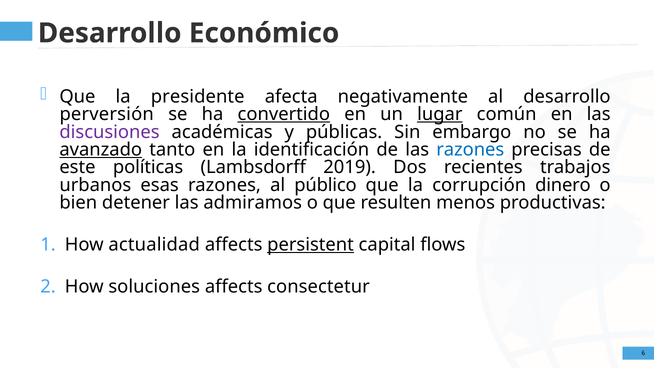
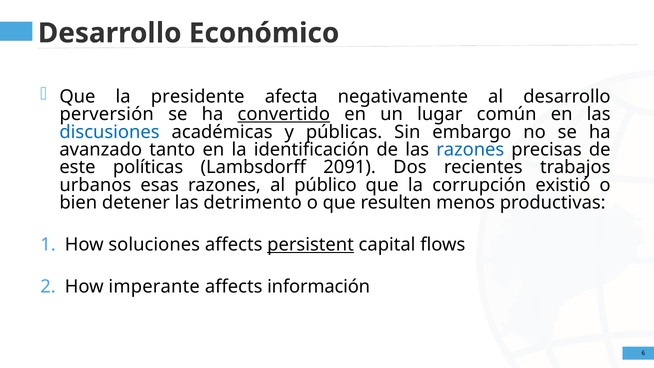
lugar underline: present -> none (440, 114)
discusiones colour: purple -> blue (110, 132)
avanzado underline: present -> none (101, 150)
2019: 2019 -> 2091 (350, 167)
dinero: dinero -> existió (563, 185)
admiramos: admiramos -> detrimento (253, 203)
actualidad: actualidad -> soluciones (154, 245)
soluciones: soluciones -> imperante (154, 287)
consectetur: consectetur -> información (319, 287)
